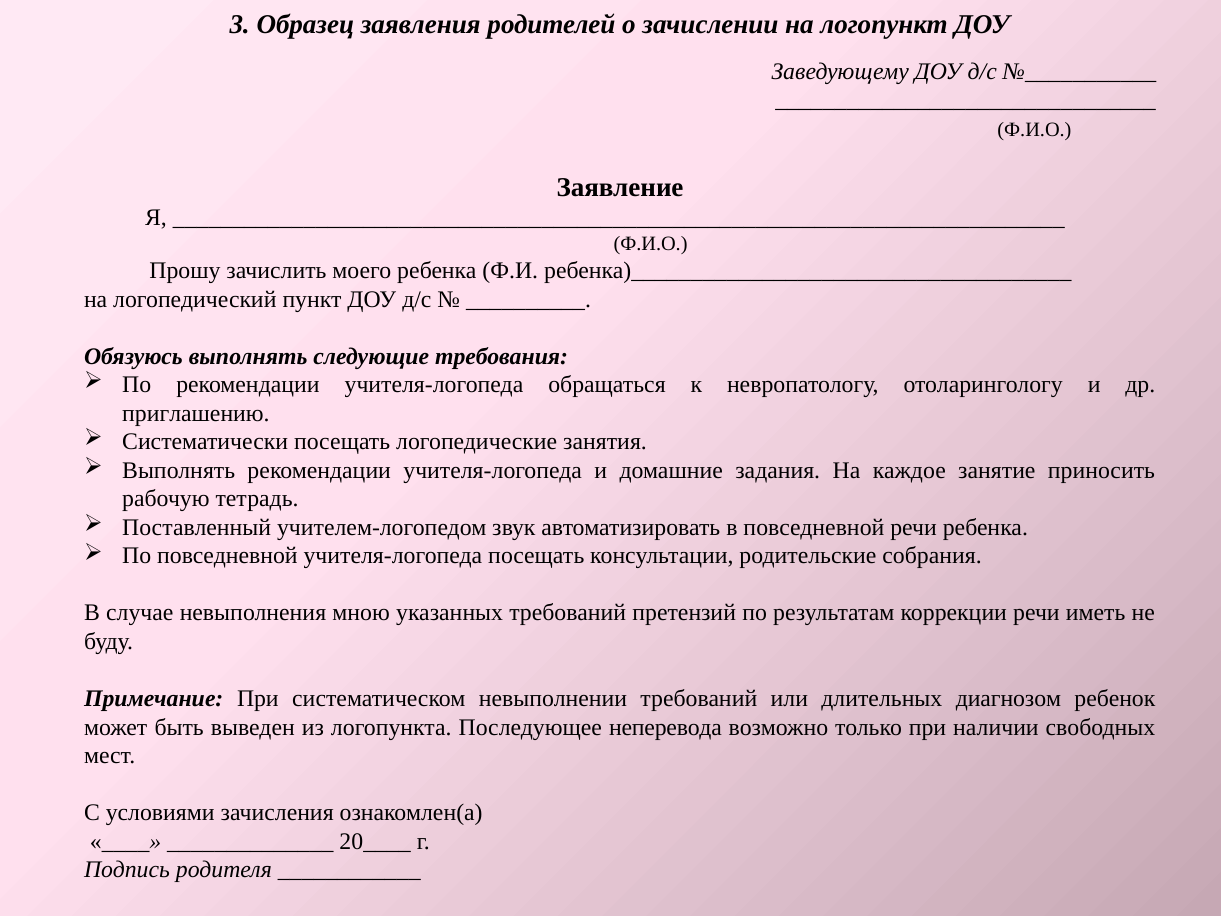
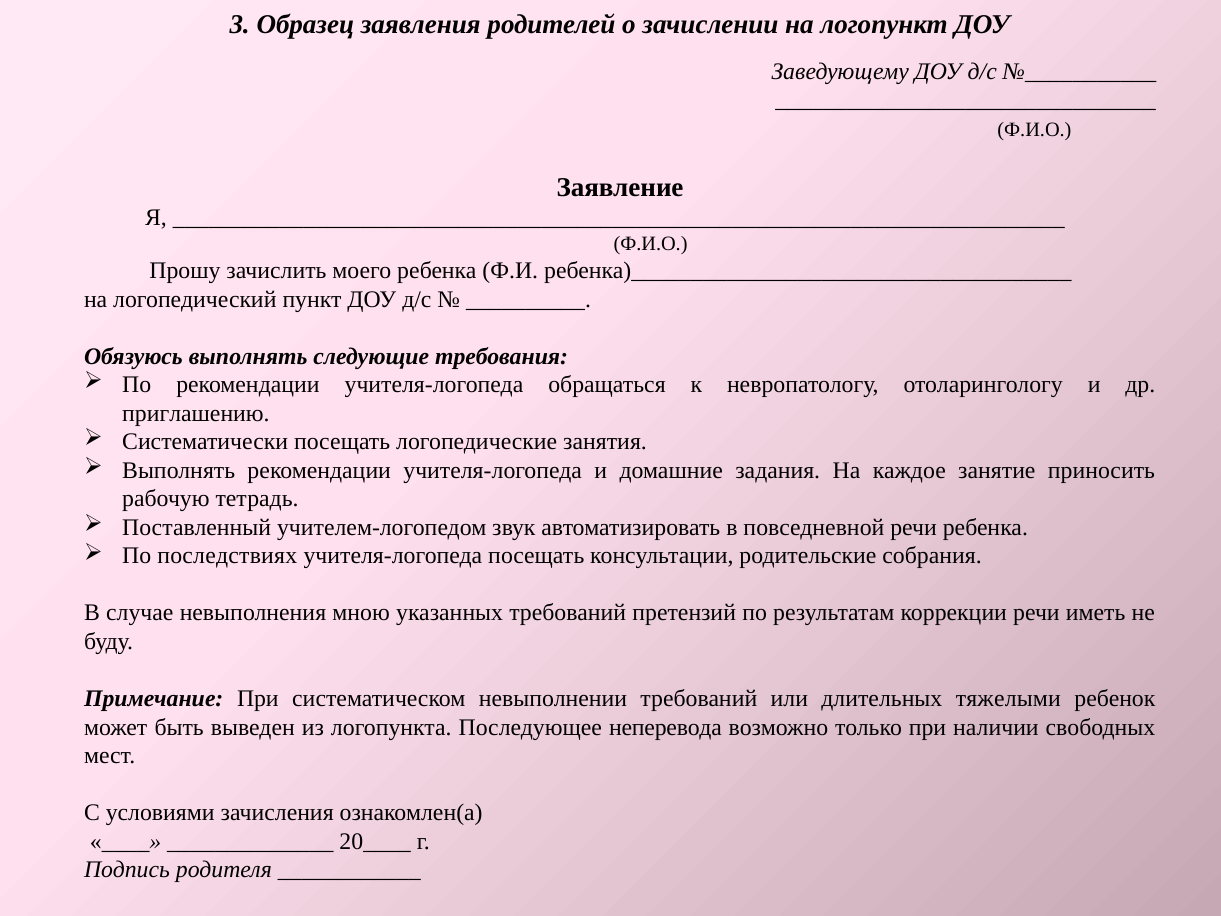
По повседневной: повседневной -> последствиях (227, 556)
диагнозом: диагнозом -> тяжелыми (1008, 698)
